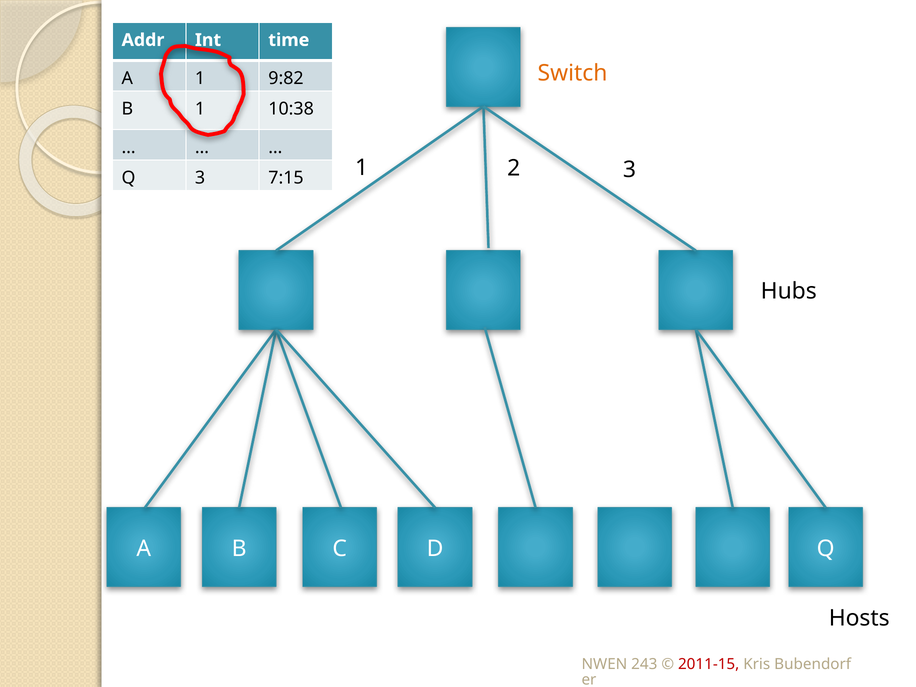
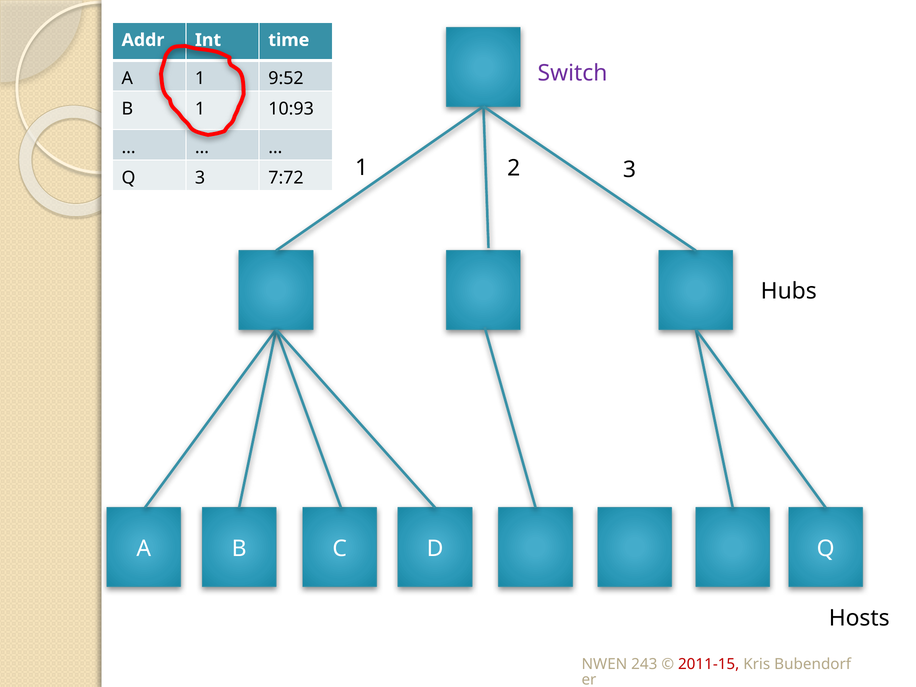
Switch colour: orange -> purple (572, 73)
9:82: 9:82 -> 9:52 (286, 78)
10:38: 10:38 -> 10:93 (291, 109)
7:15: 7:15 -> 7:72 (286, 178)
